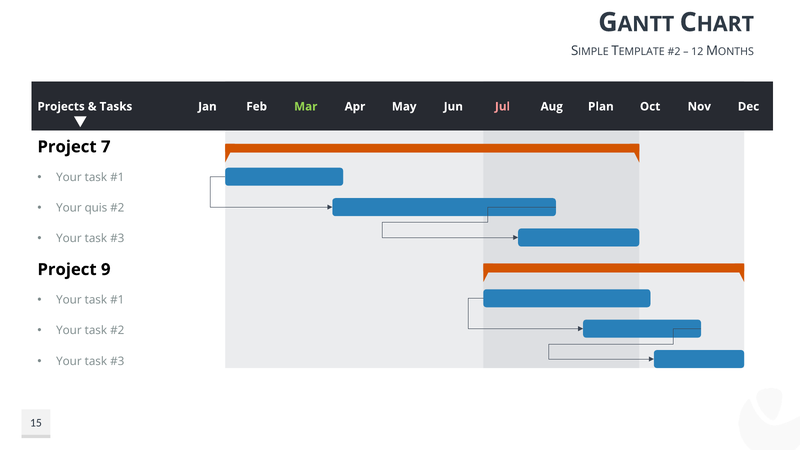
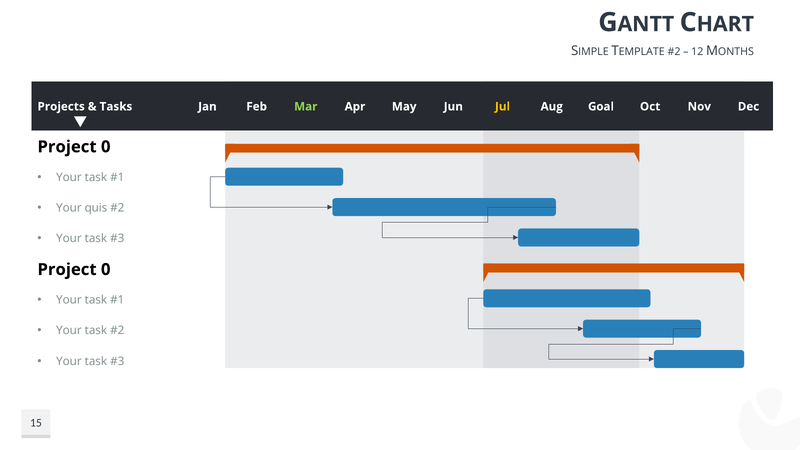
Jul colour: pink -> yellow (503, 107)
Plan: Plan -> Goal (601, 107)
7: 7 -> 0 (106, 147)
9: 9 -> 0 (106, 270)
